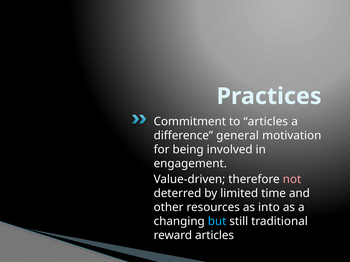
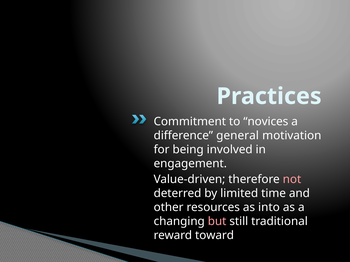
to articles: articles -> novices (266, 122)
but colour: light blue -> pink (217, 222)
reward articles: articles -> toward (215, 236)
